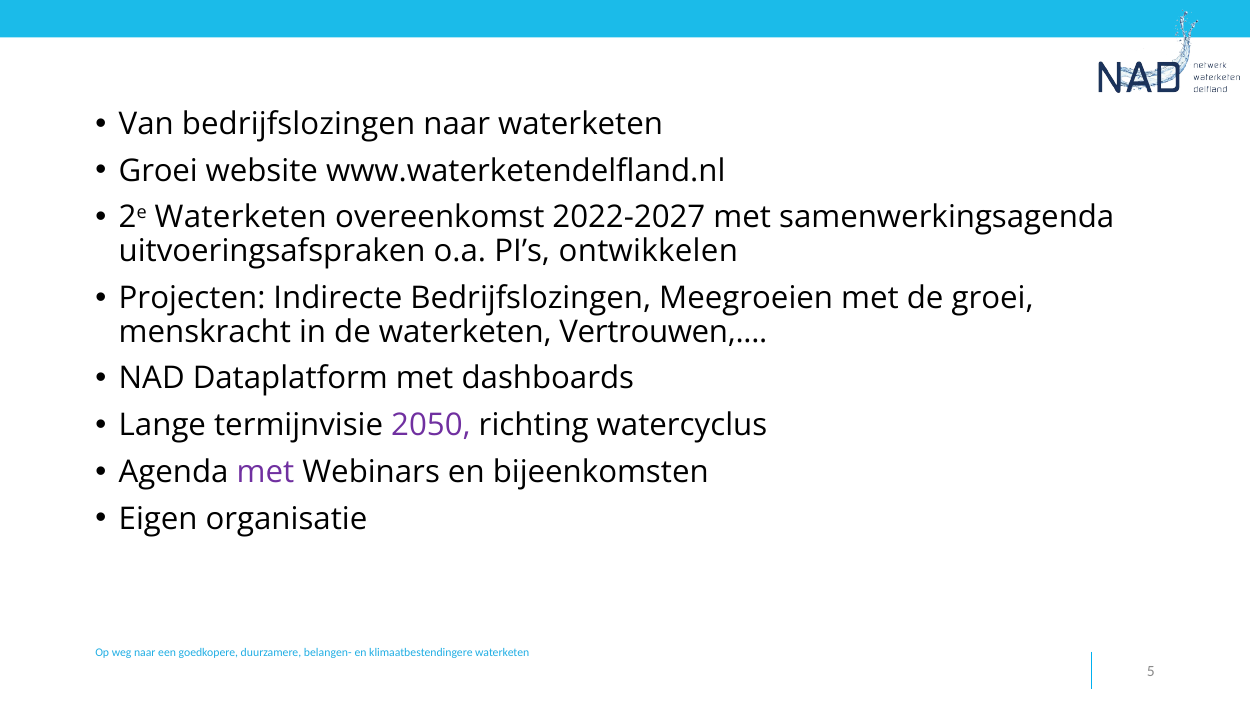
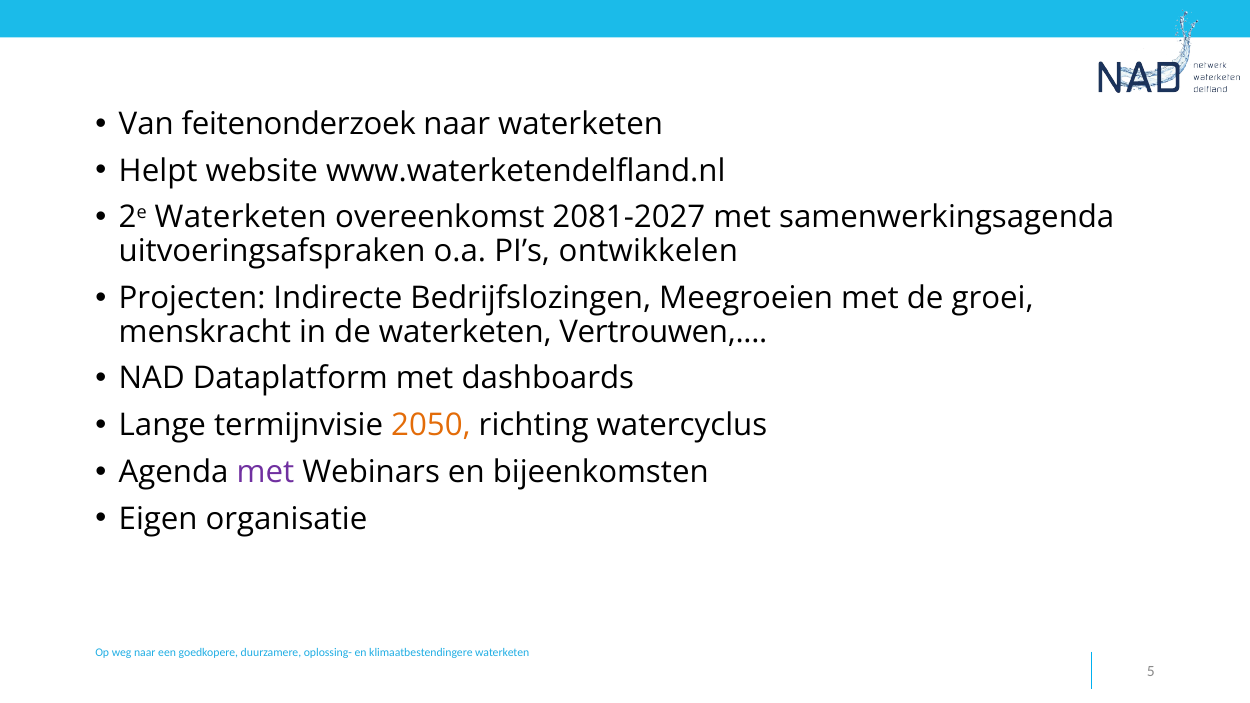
Van bedrijfslozingen: bedrijfslozingen -> feitenonderzoek (299, 124)
Groei: Groei -> Helpt (158, 171)
2022-2027: 2022-2027 -> 2081-2027 (629, 218)
2050 colour: purple -> orange (431, 425)
belangen-: belangen- -> oplossing- (328, 652)
